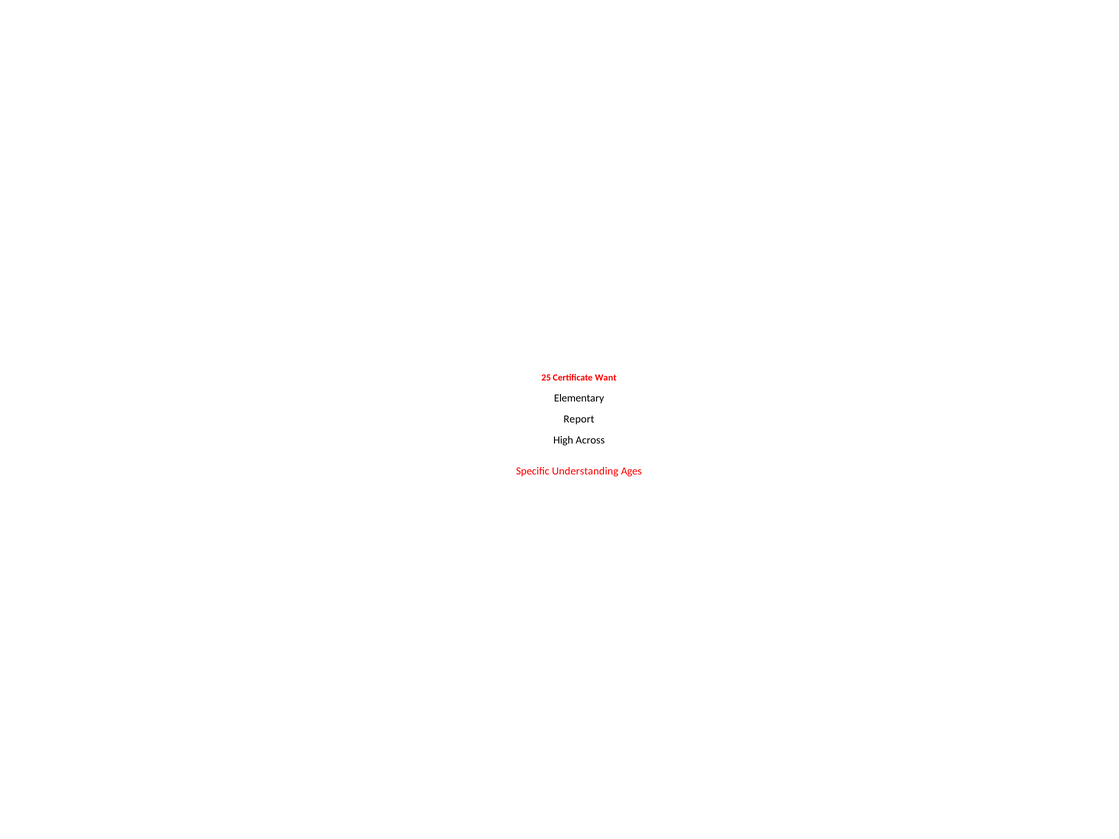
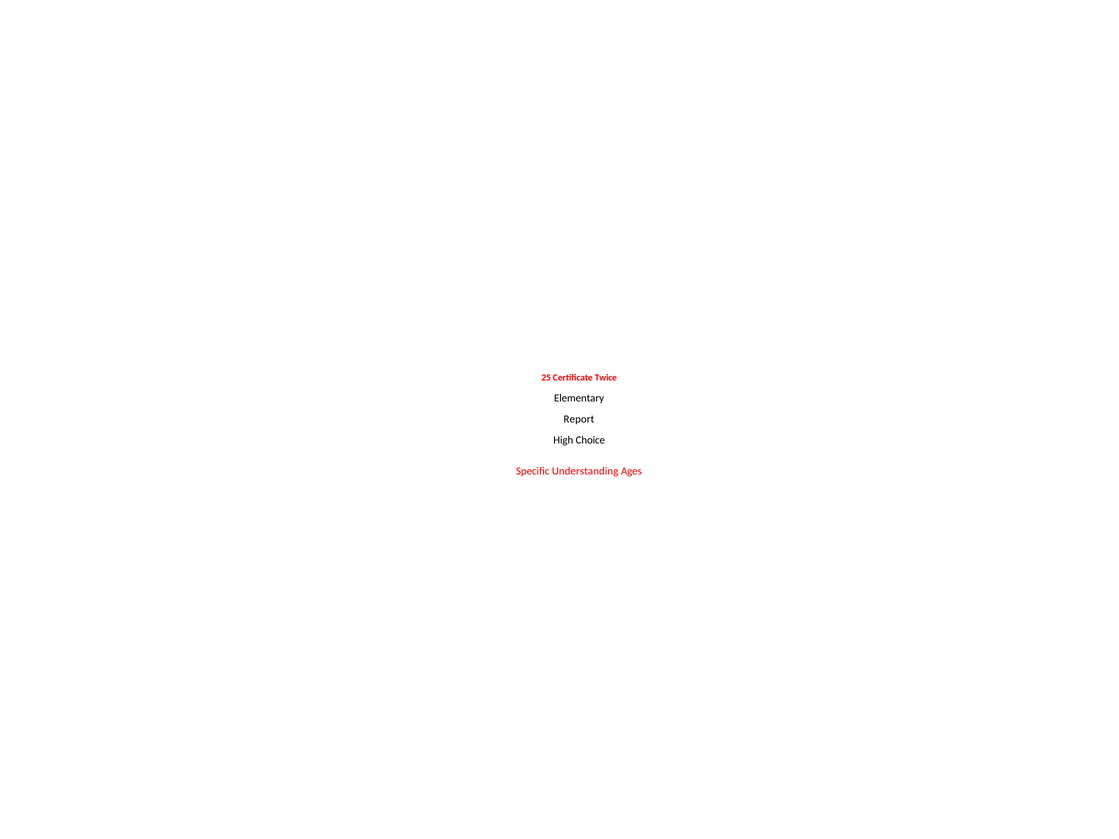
Want: Want -> Twice (606, 378)
Across: Across -> Choice (590, 440)
